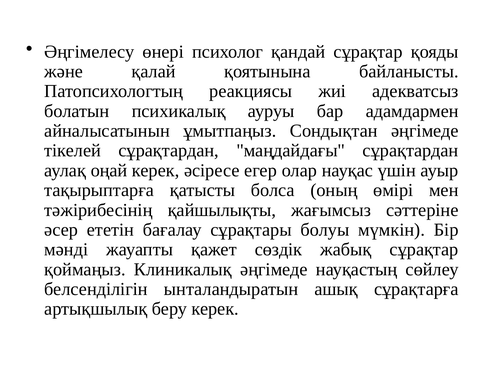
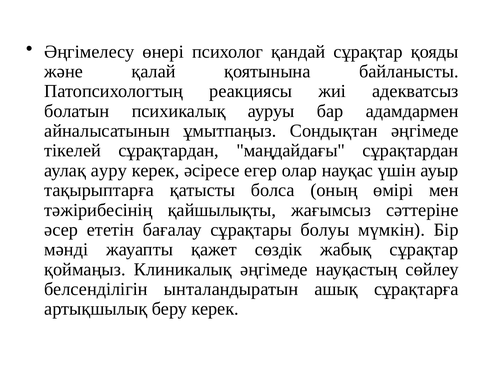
оңай: оңай -> ауру (109, 170)
